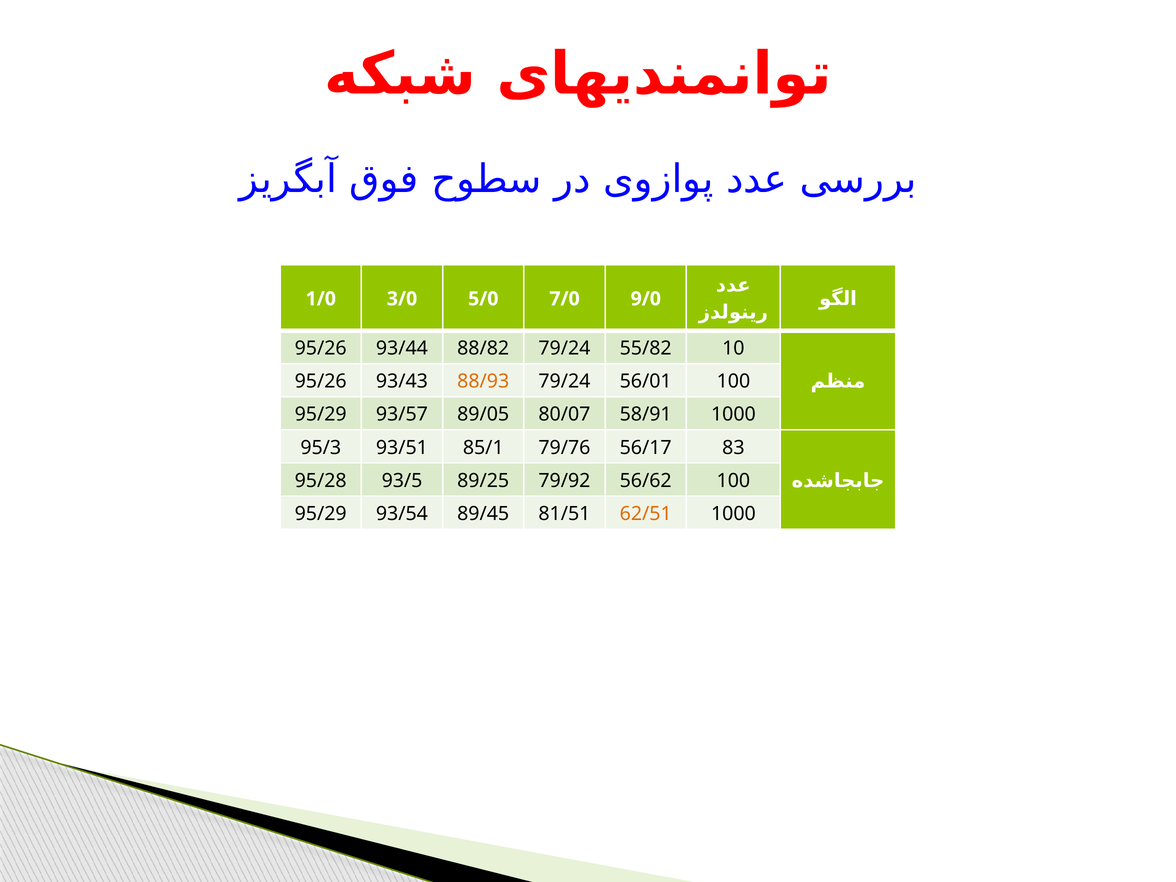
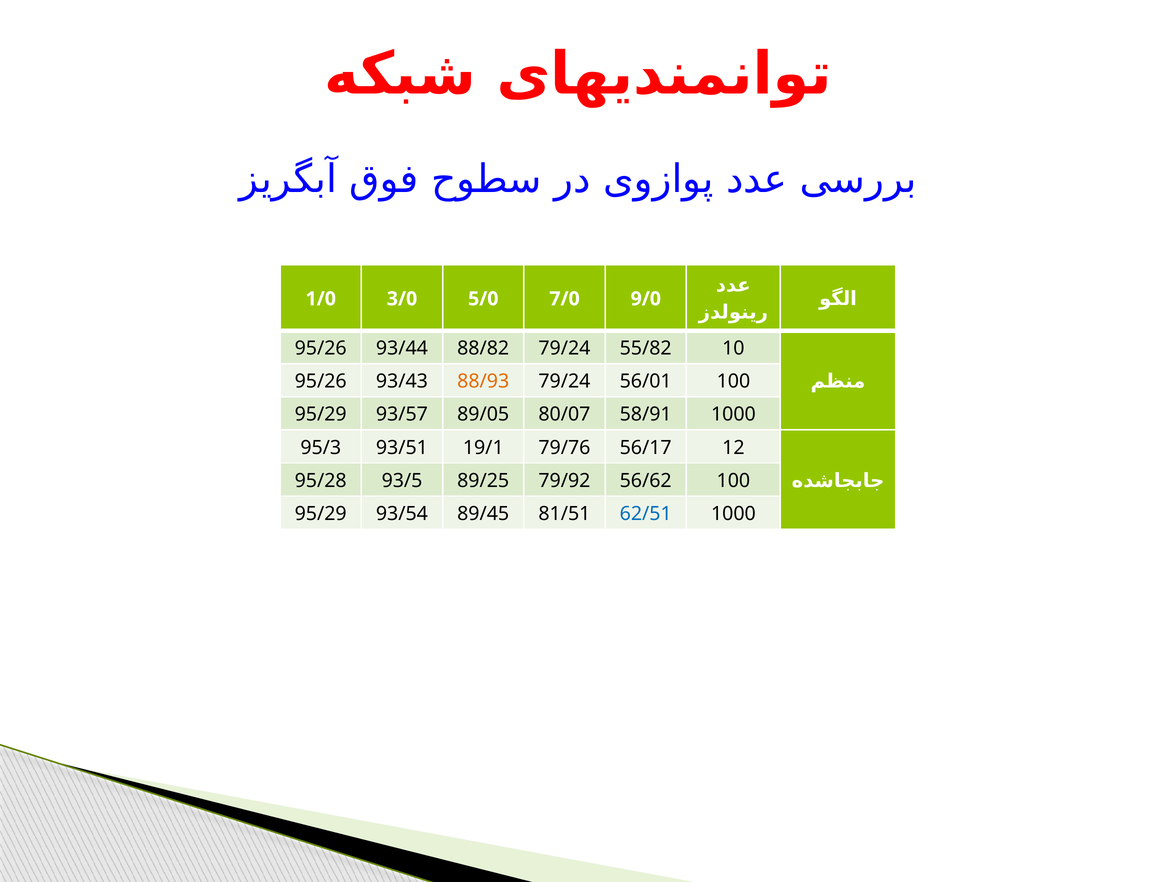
85/1: 85/1 -> 19/1 (483, 448)
83: 83 -> 12 (733, 448)
62/51 colour: orange -> blue (646, 514)
